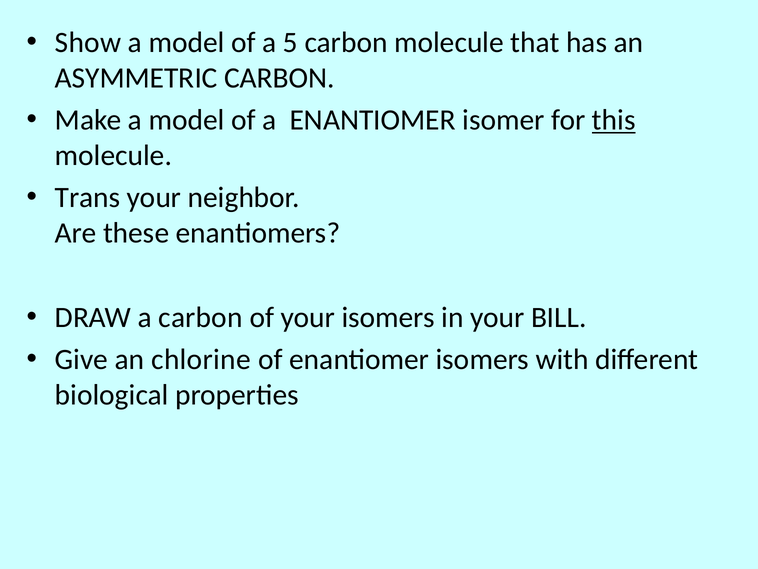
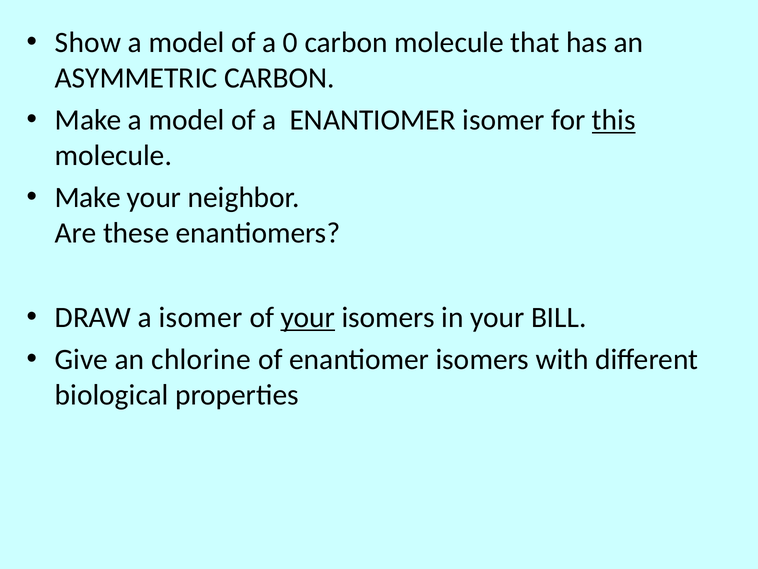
5: 5 -> 0 (290, 42)
Trans: Trans -> Make (88, 198)
a carbon: carbon -> isomer (201, 317)
your underline: none -> present (308, 317)
